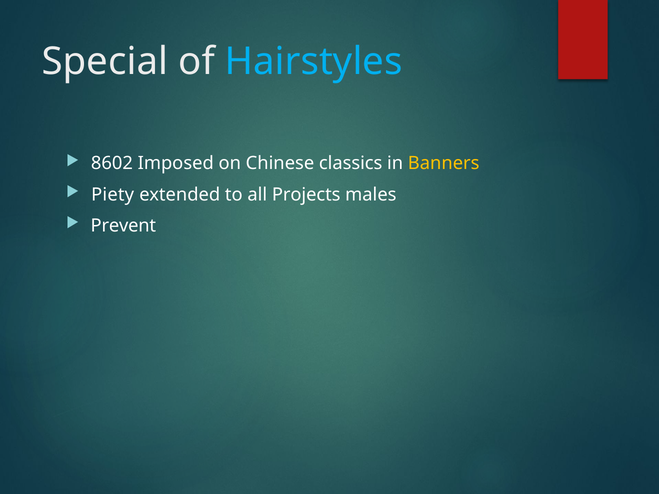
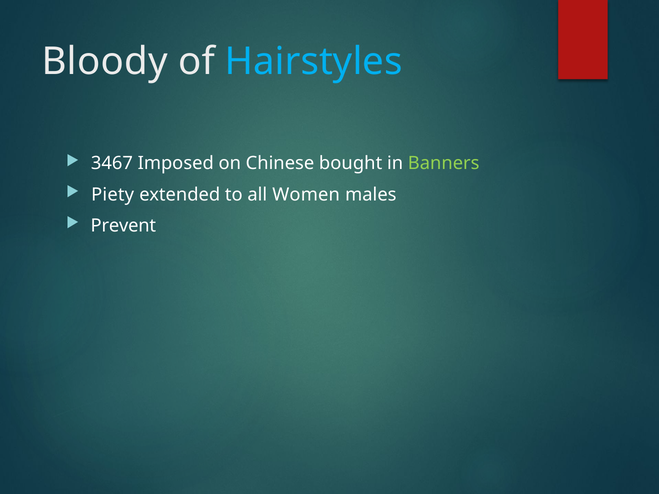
Special: Special -> Bloody (105, 62)
8602: 8602 -> 3467 (112, 164)
classics: classics -> bought (351, 164)
Banners colour: yellow -> light green (444, 164)
Projects: Projects -> Women (306, 195)
